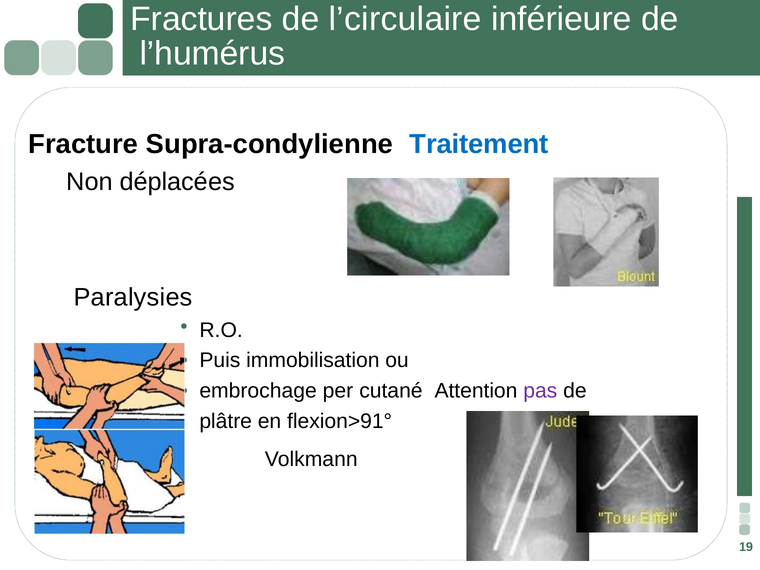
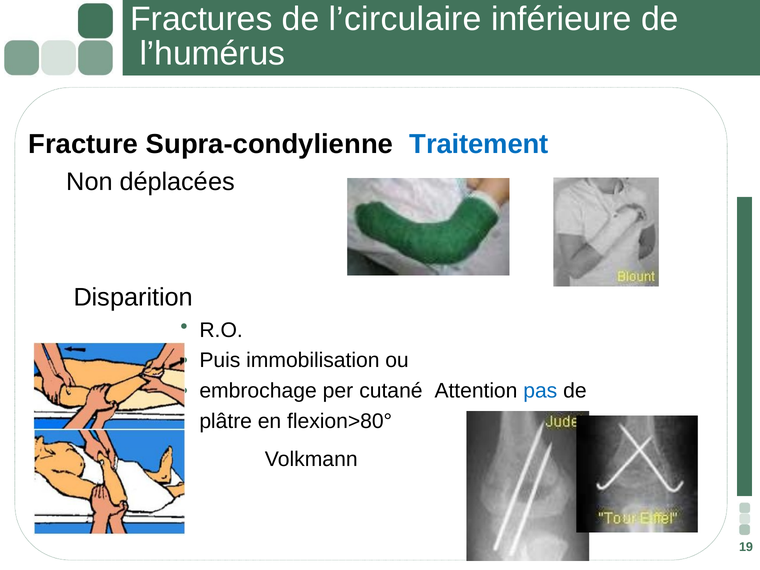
Paralysies: Paralysies -> Disparition (133, 297)
pas colour: purple -> blue (540, 391)
flexion>91°: flexion>91° -> flexion>80° (340, 421)
